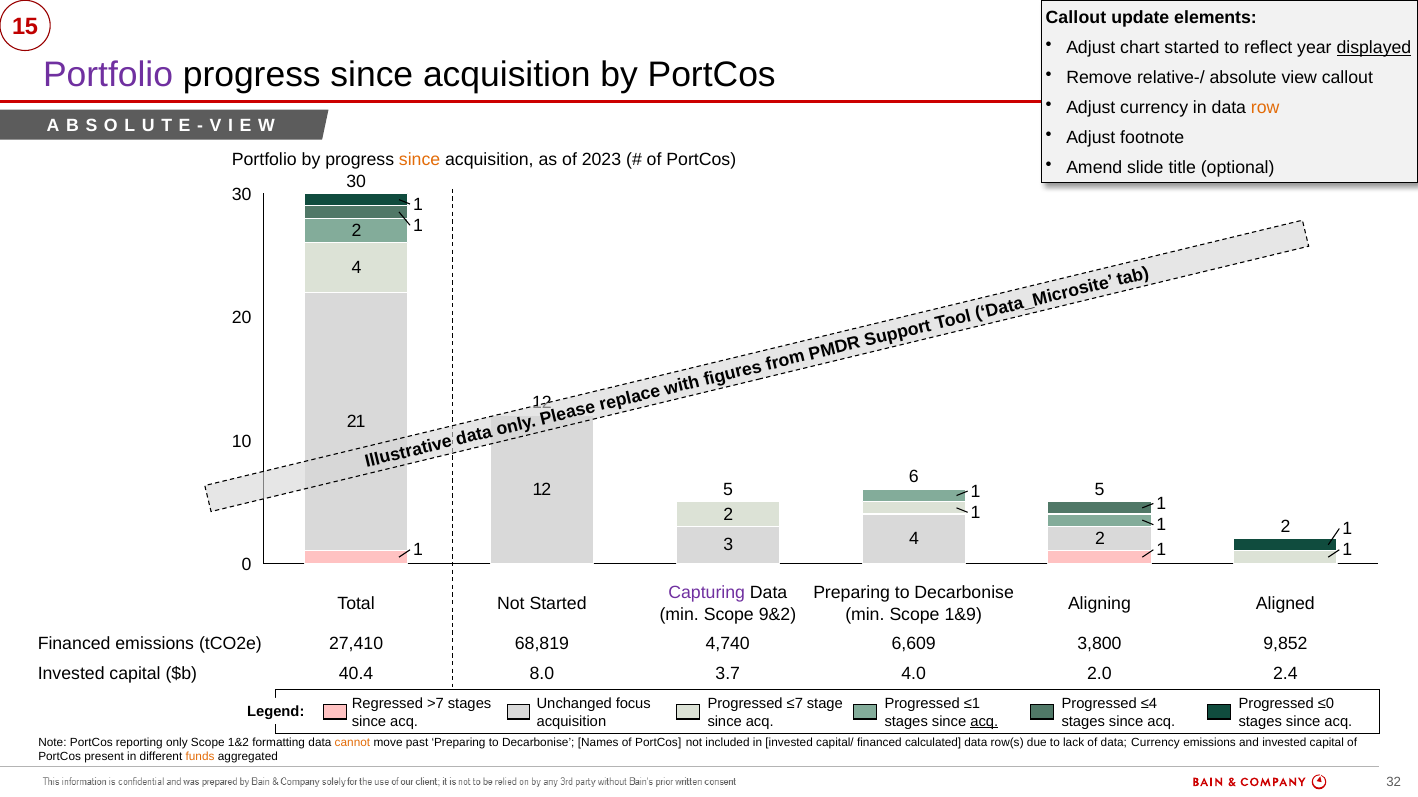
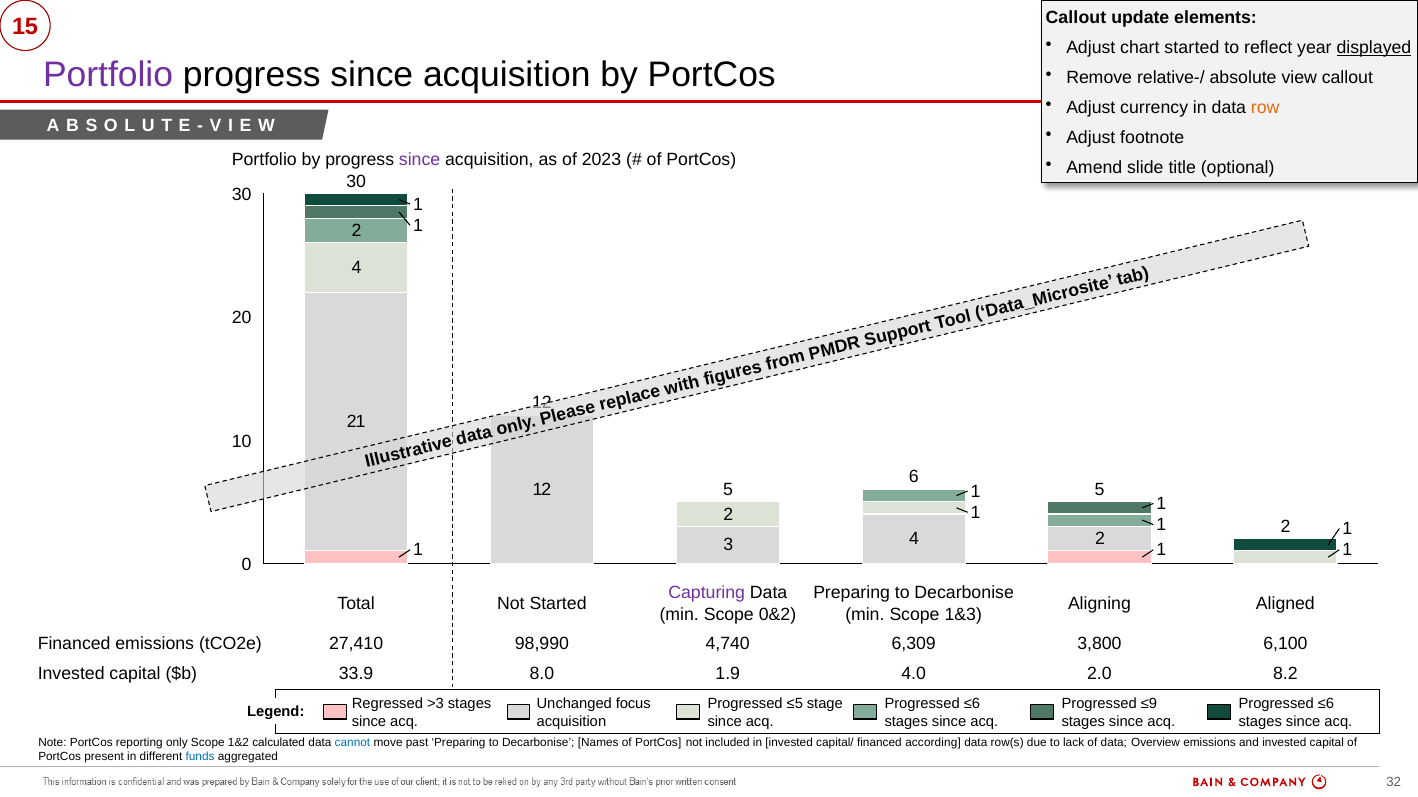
since colour: orange -> purple (420, 160)
9&2: 9&2 -> 0&2 (778, 615)
1&9: 1&9 -> 1&3 (963, 615)
68,819: 68,819 -> 98,990 (542, 644)
6,609: 6,609 -> 6,309 (914, 644)
9,852: 9,852 -> 6,100 (1285, 644)
40.4: 40.4 -> 33.9 (356, 674)
3.7: 3.7 -> 1.9 (728, 674)
2.4: 2.4 -> 8.2 (1285, 674)
>7: >7 -> >3 (435, 704)
≤7: ≤7 -> ≤5 (795, 704)
≤1: ≤1 -> ≤6 (972, 704)
≤4: ≤4 -> ≤9 (1149, 704)
≤0: ≤0 -> ≤6 (1326, 704)
acq underline: present -> none (984, 722)
formatting: formatting -> calculated (279, 743)
cannot colour: orange -> blue (352, 743)
calculated: calculated -> according (933, 743)
data Currency: Currency -> Overview (1156, 743)
funds colour: orange -> blue (200, 757)
